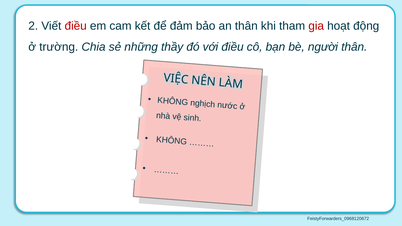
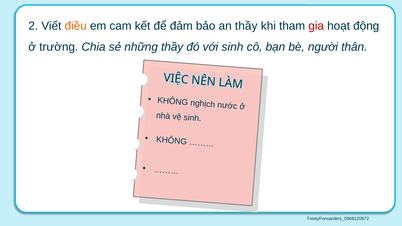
điều colour: red -> orange (76, 26)
an thân: thân -> thầy (246, 26)
với điều: điều -> sinh (232, 47)
